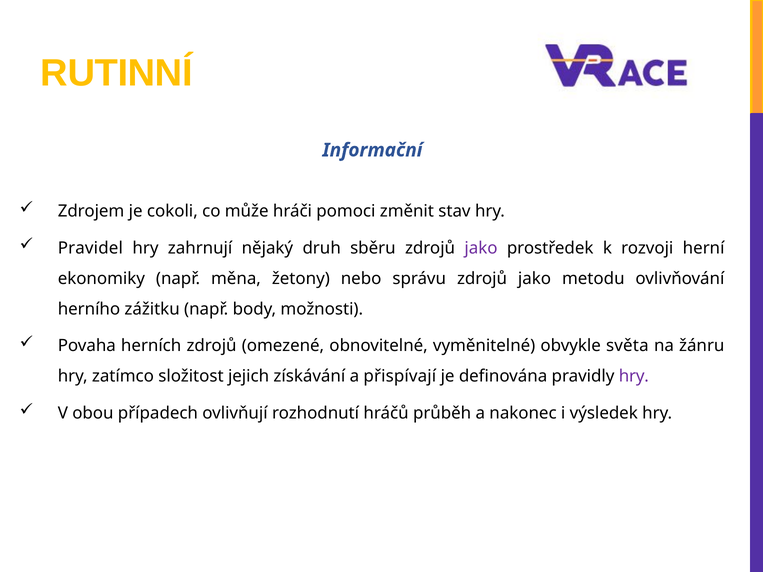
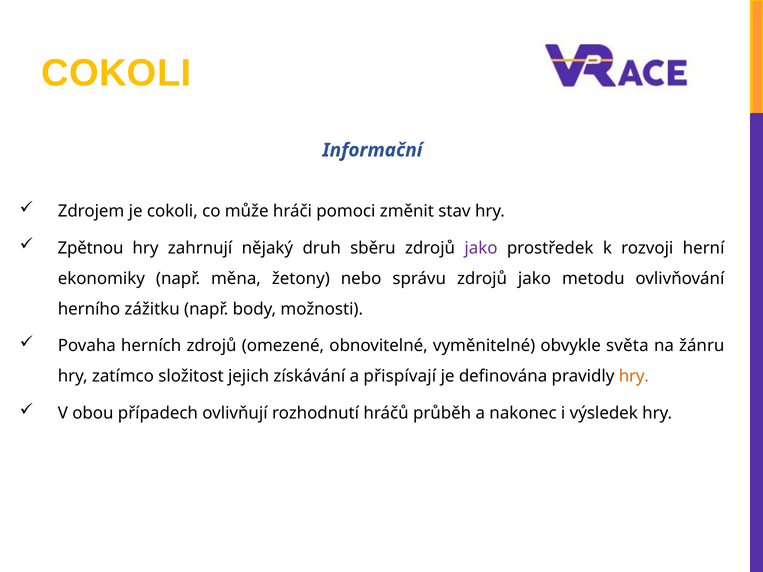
RUTINNÍ: RUTINNÍ -> COKOLI (116, 73)
Pravidel: Pravidel -> Zpětnou (90, 248)
hry colour: purple -> orange (634, 377)
